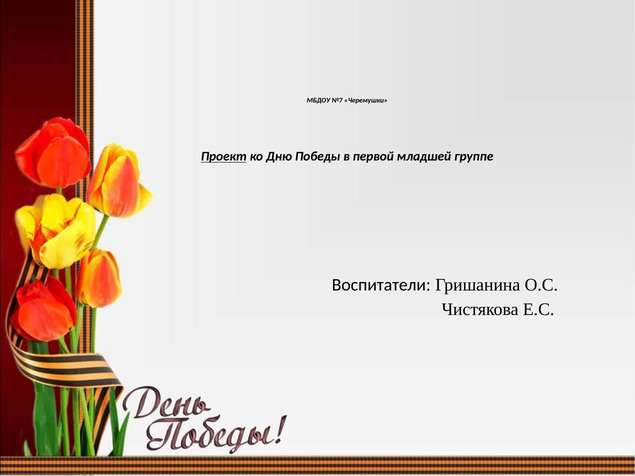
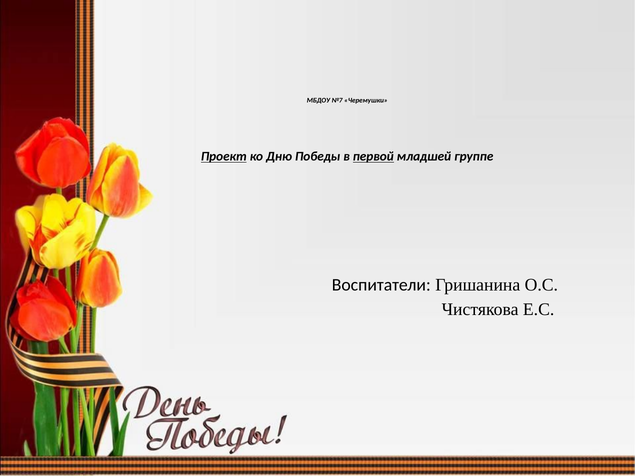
первой underline: none -> present (373, 157)
